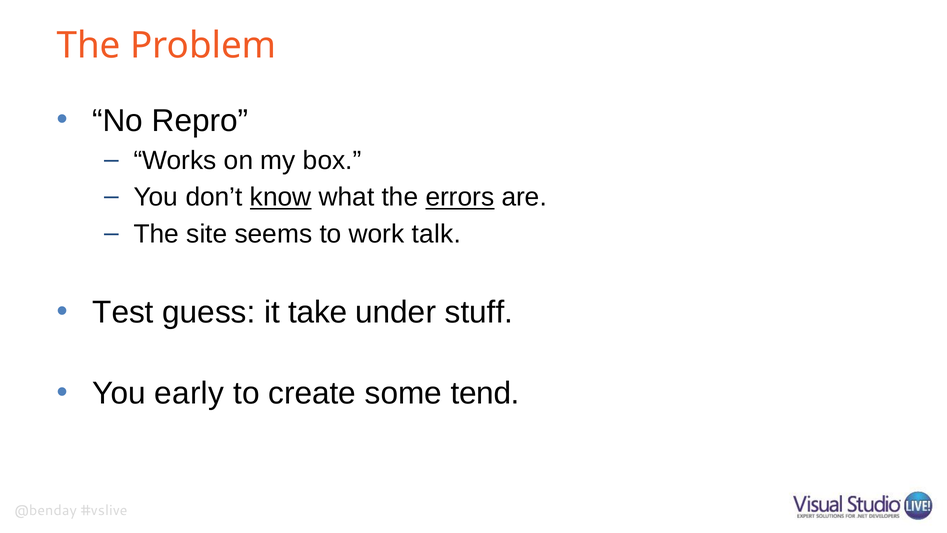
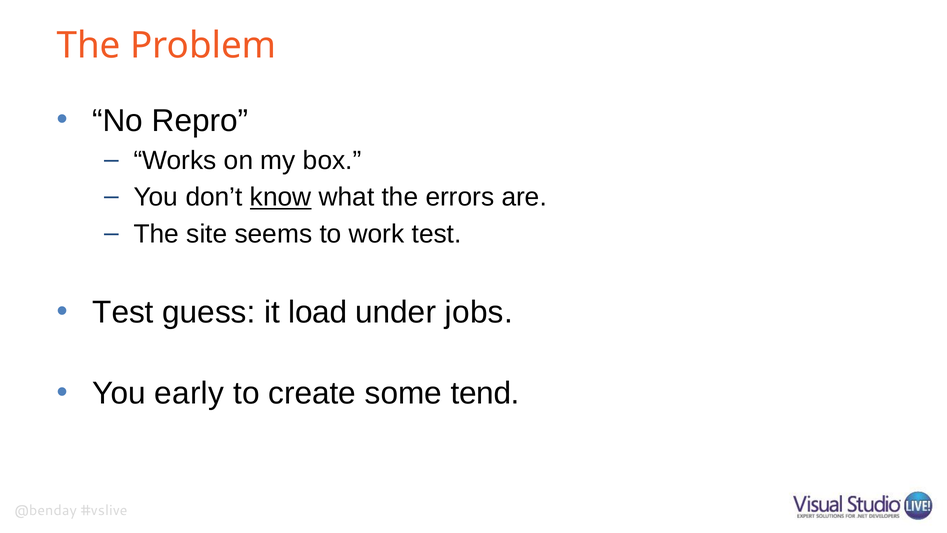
errors underline: present -> none (460, 197)
work talk: talk -> test (437, 234)
take: take -> load (318, 312)
stuff: stuff -> jobs (479, 312)
